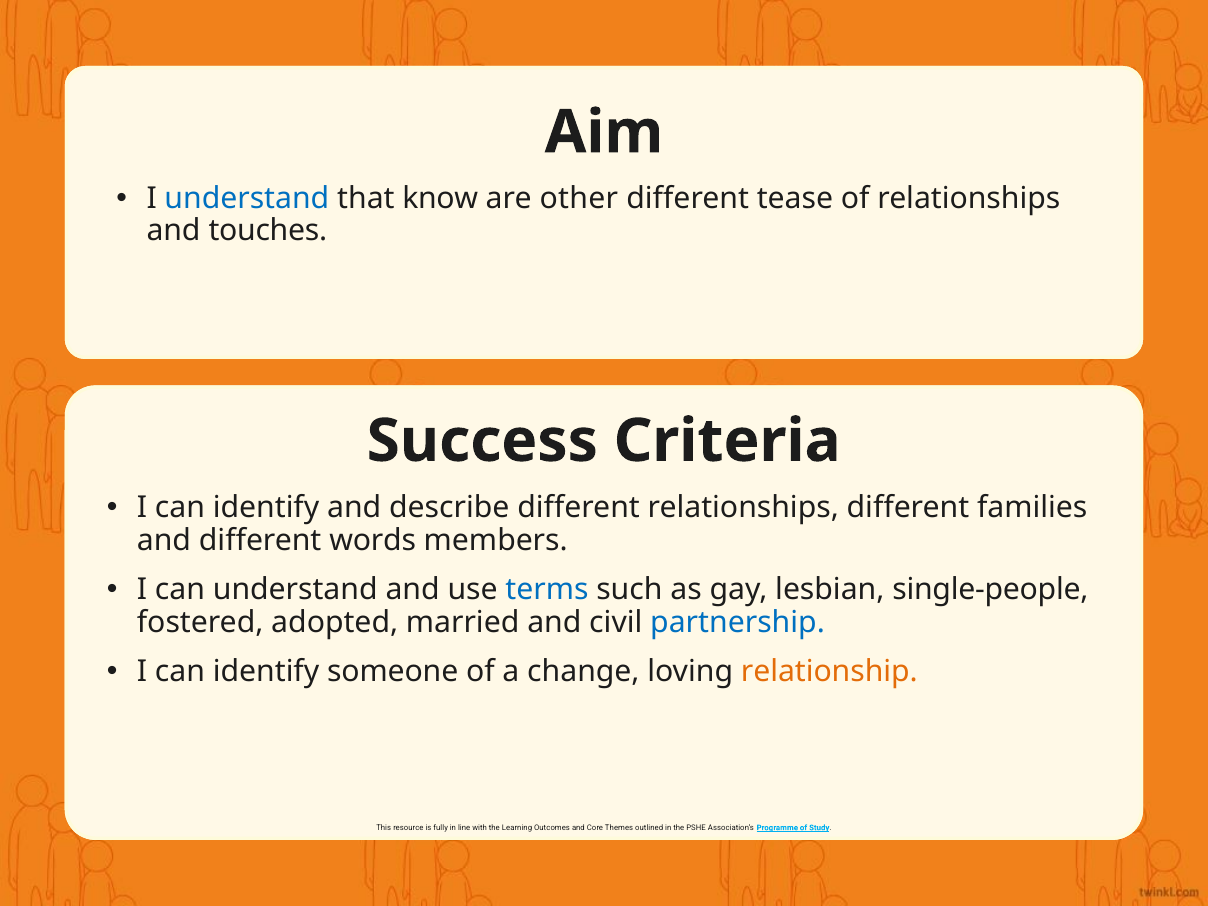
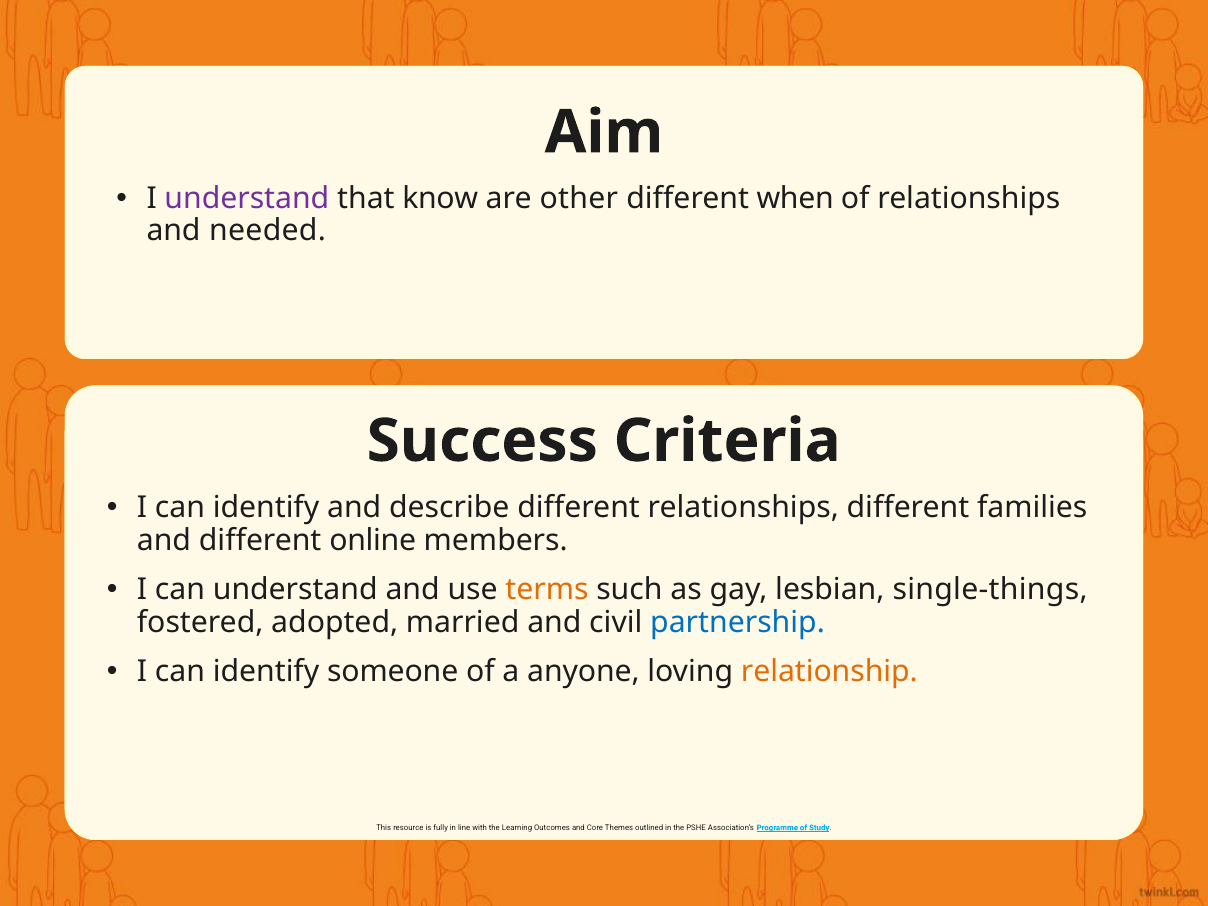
understand colour: blue -> purple (247, 198)
tease: tease -> when (795, 198)
touches: touches -> needed (268, 231)
words: words -> online (373, 540)
terms colour: blue -> orange (547, 590)
single-people: single-people -> single-things (990, 590)
change: change -> anyone (583, 672)
